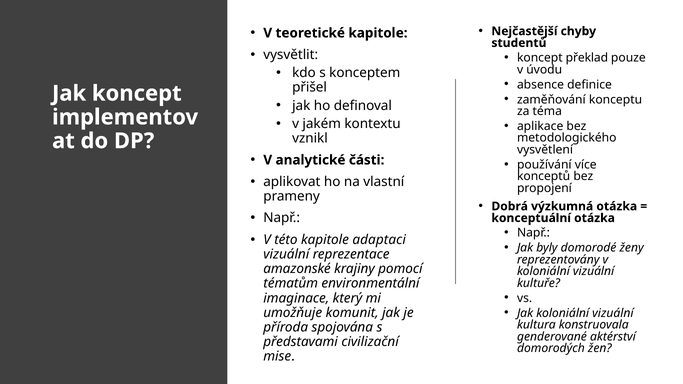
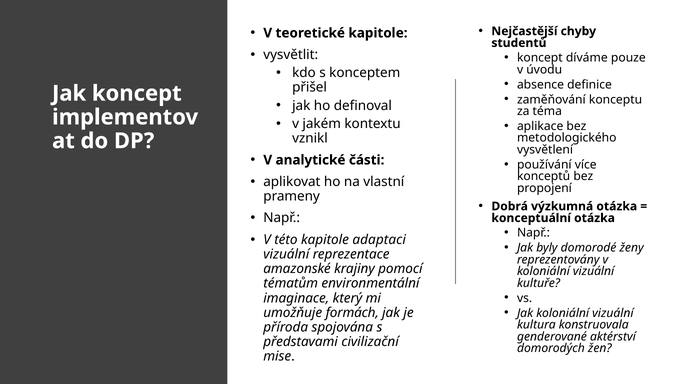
překlad: překlad -> díváme (587, 58)
komunit: komunit -> formách (352, 313)
